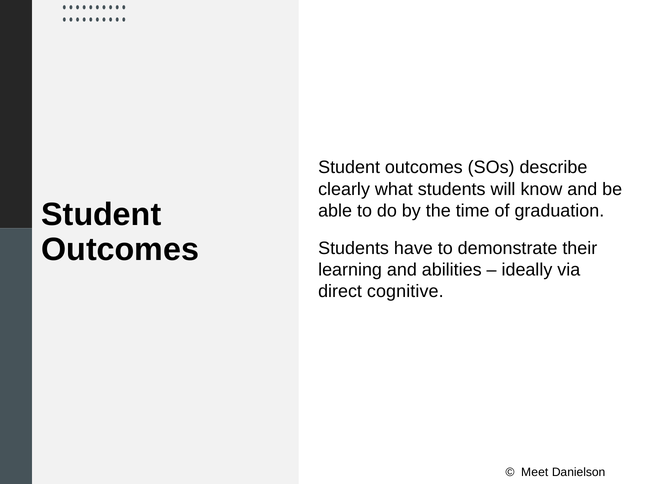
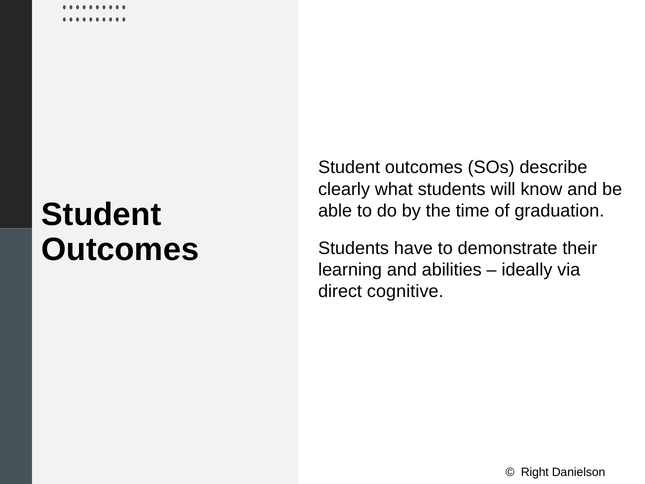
Meet: Meet -> Right (535, 472)
